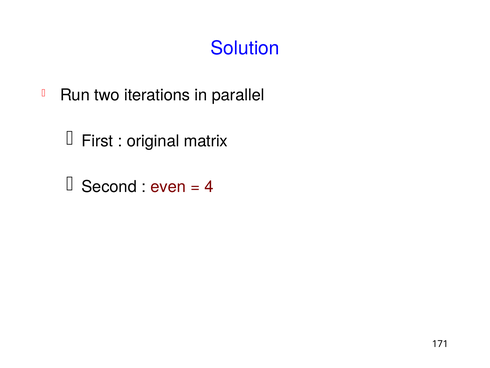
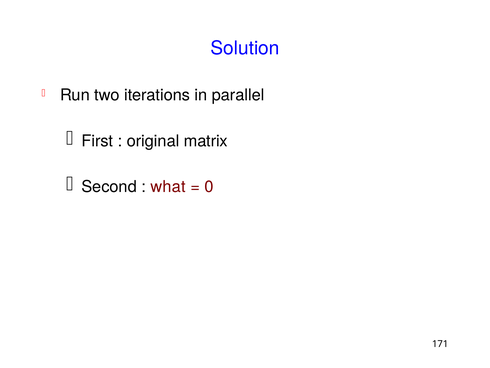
even: even -> what (168, 186)
4: 4 -> 0 (209, 186)
